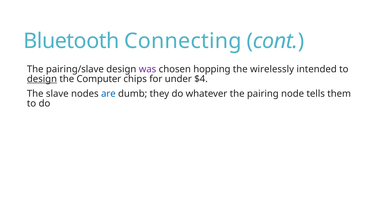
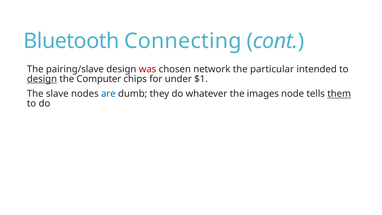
was colour: purple -> red (148, 69)
hopping: hopping -> network (212, 69)
wirelessly: wirelessly -> particular (272, 69)
$4: $4 -> $1 (201, 79)
pairing: pairing -> images (263, 94)
them underline: none -> present (339, 94)
